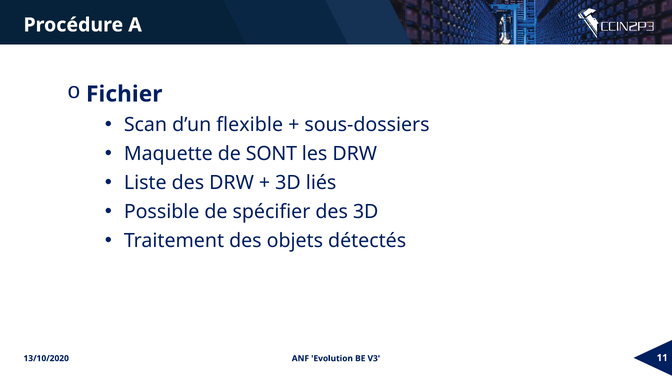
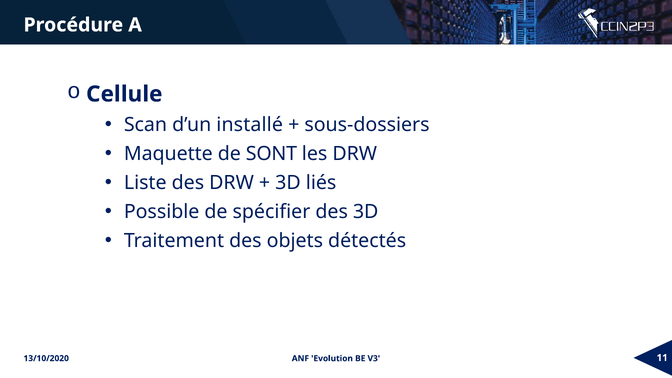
Fichier: Fichier -> Cellule (124, 94)
flexible: flexible -> installé (250, 125)
